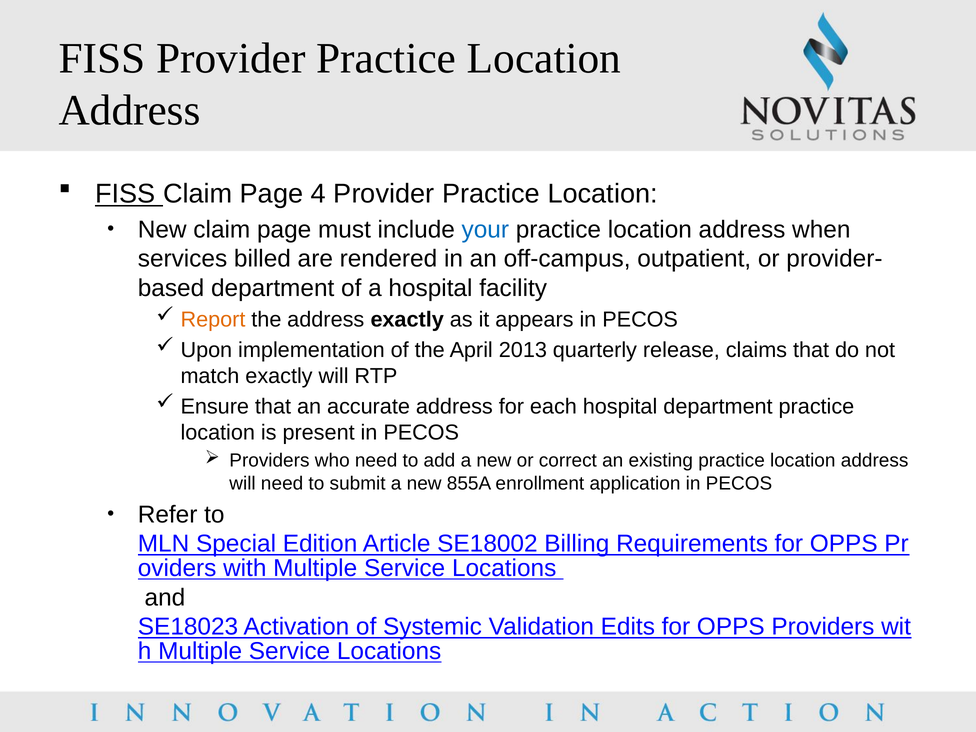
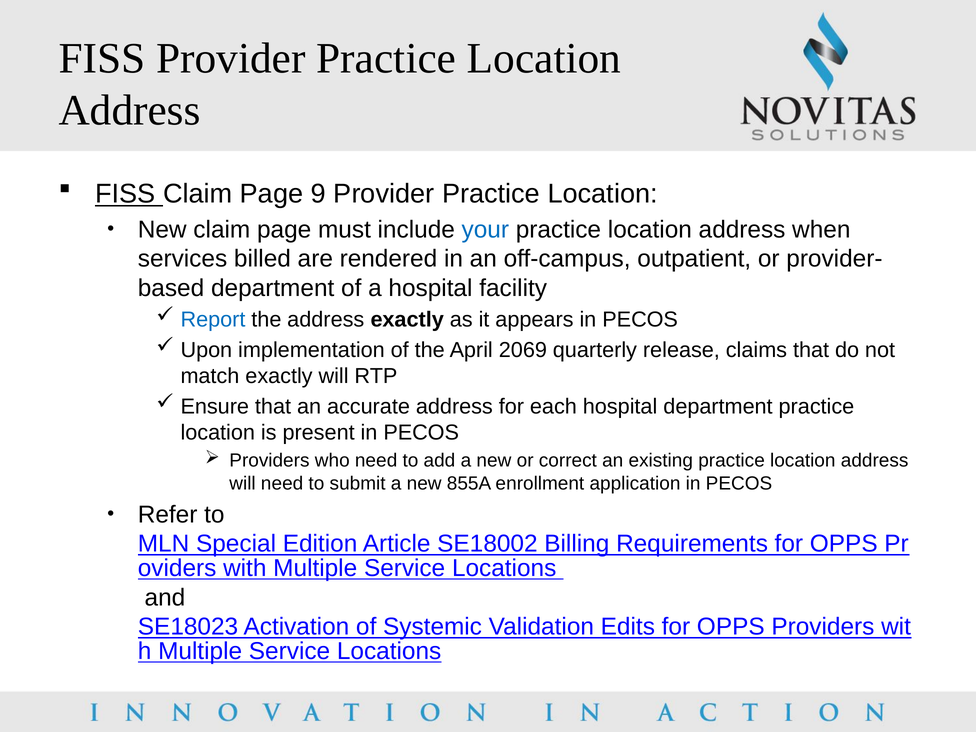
4: 4 -> 9 (318, 194)
Report colour: orange -> blue (213, 320)
2013: 2013 -> 2069 (523, 350)
